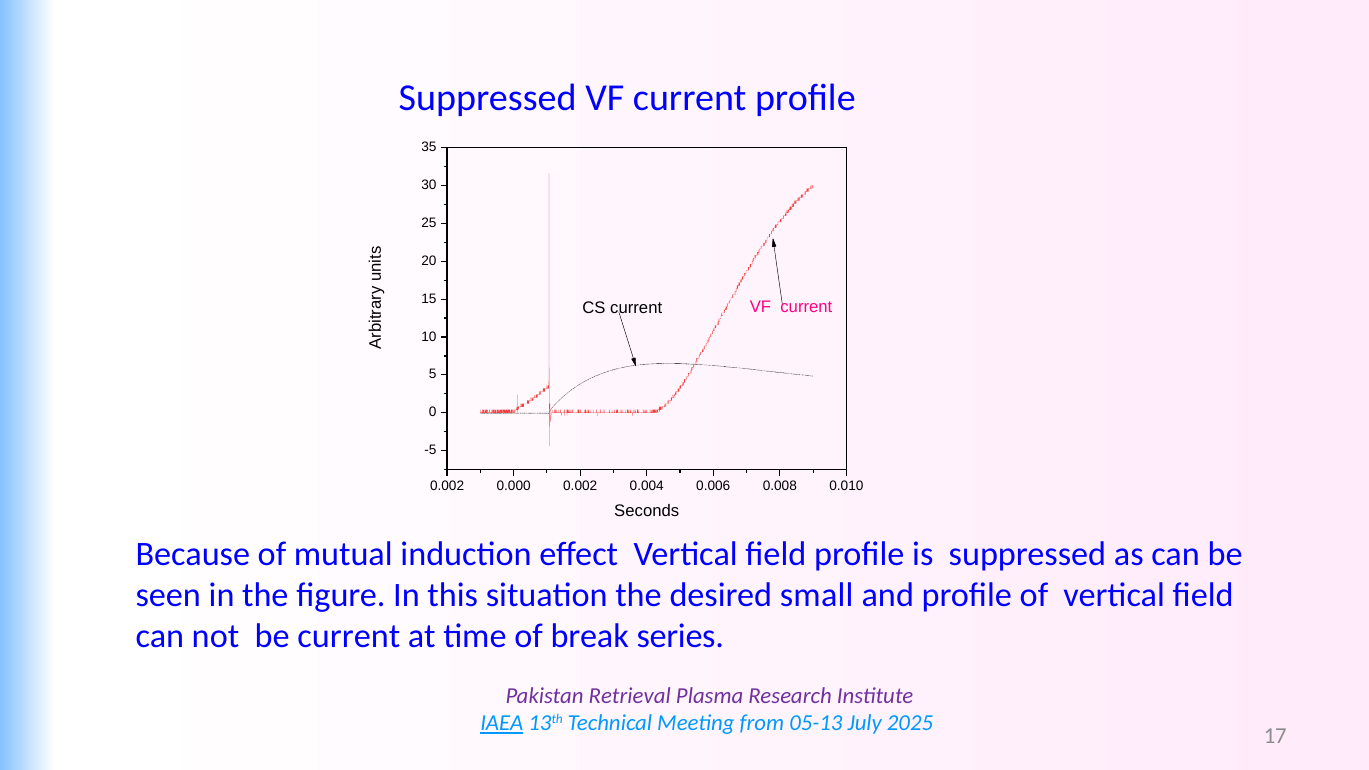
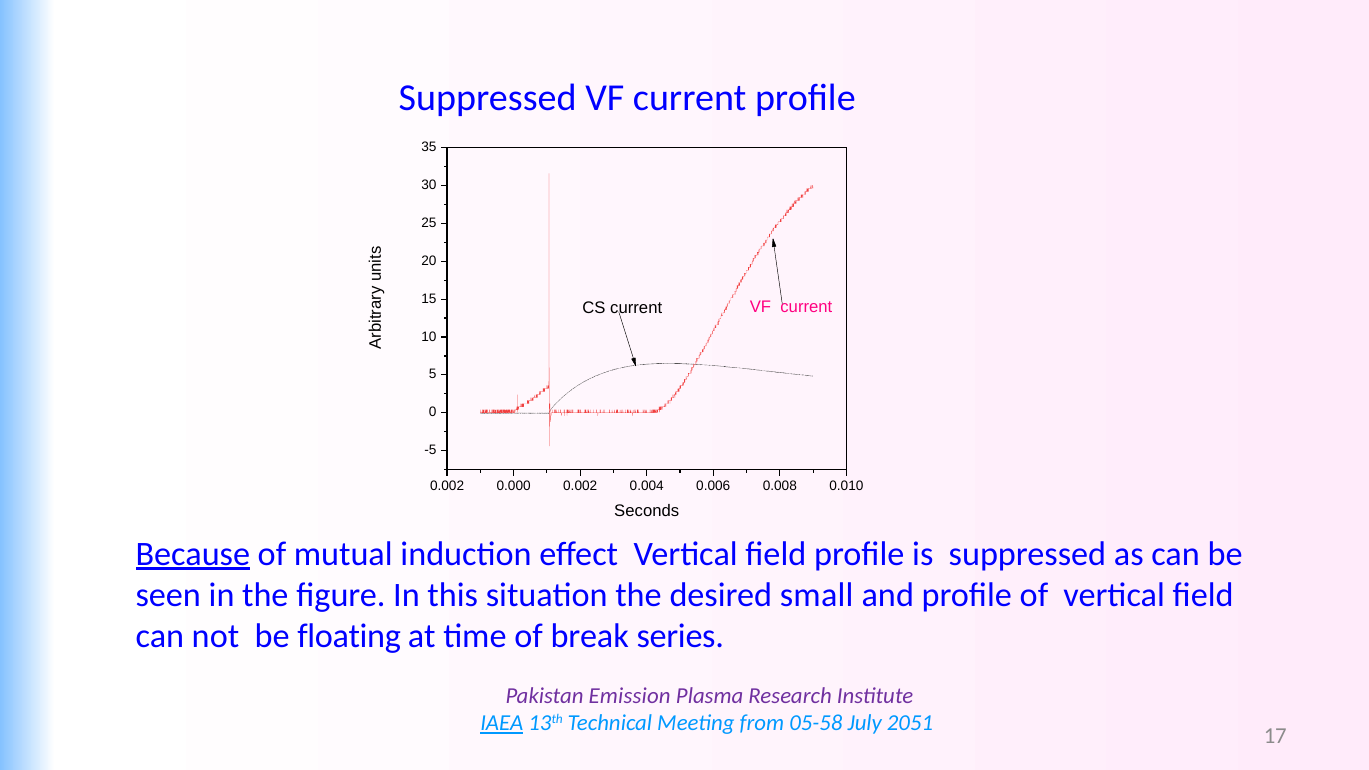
Because underline: none -> present (193, 554)
be current: current -> floating (349, 636)
Retrieval: Retrieval -> Emission (630, 696)
05-13: 05-13 -> 05-58 (816, 723)
2025: 2025 -> 2051 (910, 723)
